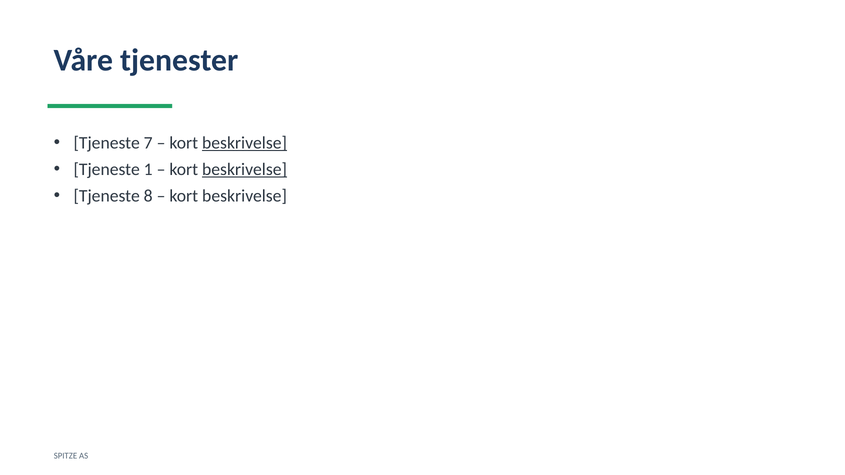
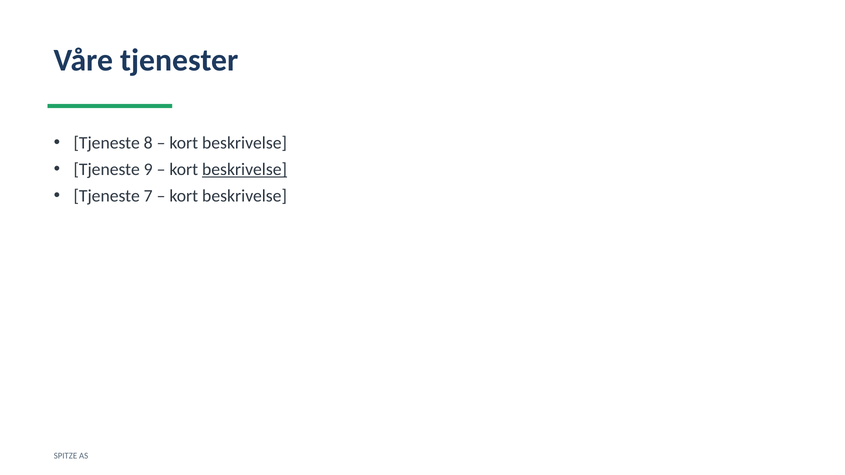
7: 7 -> 8 (148, 143)
beskrivelse underline: present -> none (245, 143)
1: 1 -> 9 (148, 170)
8: 8 -> 7 (148, 196)
